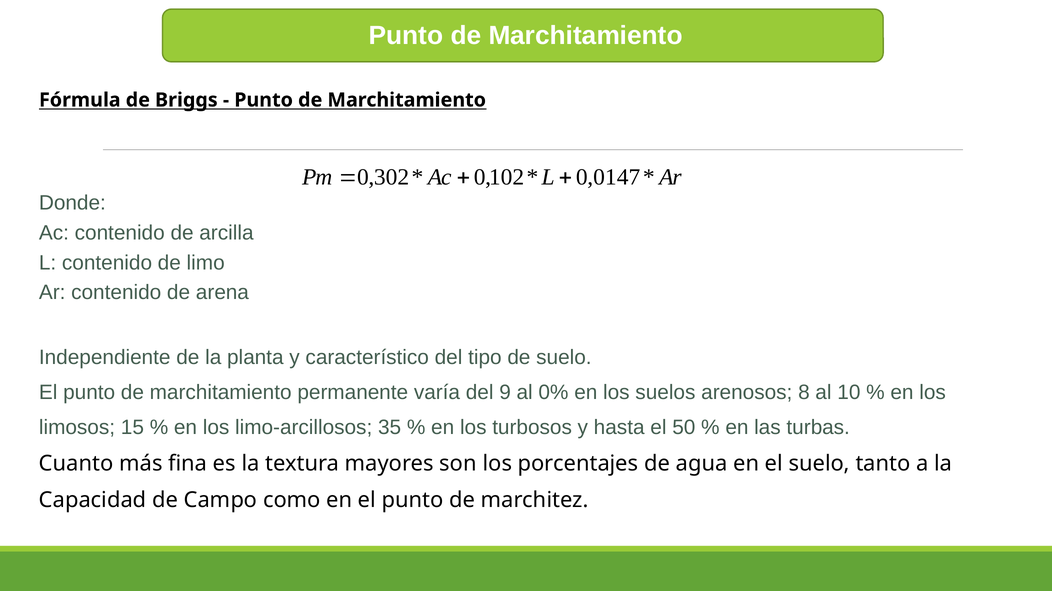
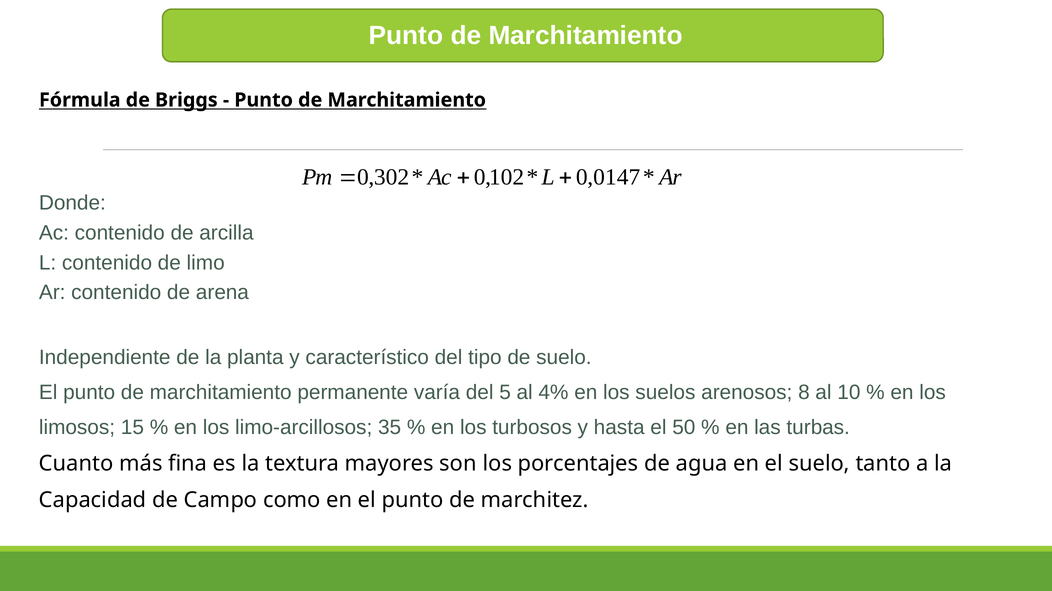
9: 9 -> 5 (505, 393)
0%: 0% -> 4% (553, 393)
